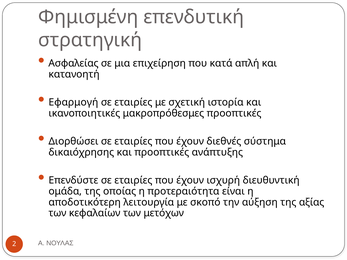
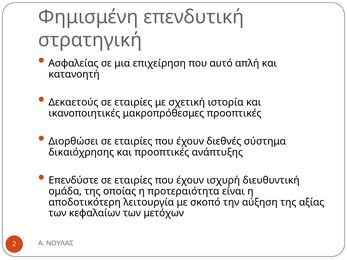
κατά: κατά -> αυτό (221, 63)
Εφαρμογή: Εφαρμογή -> Δεκαετούς (73, 102)
